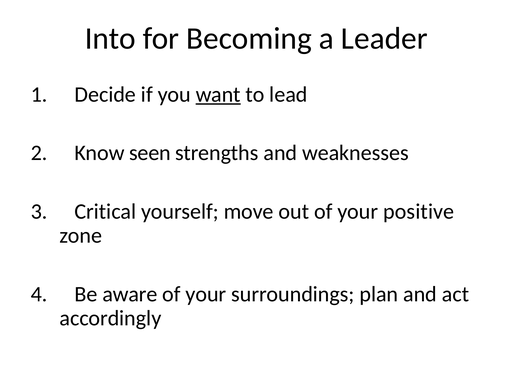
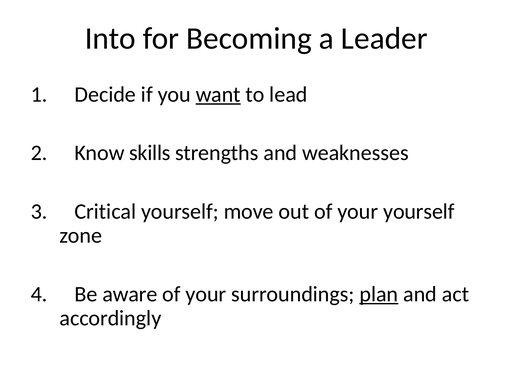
seen: seen -> skills (150, 153)
your positive: positive -> yourself (419, 212)
plan underline: none -> present (379, 294)
